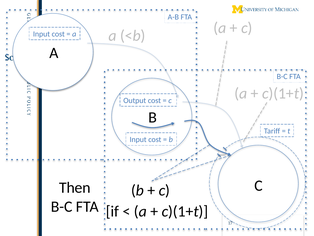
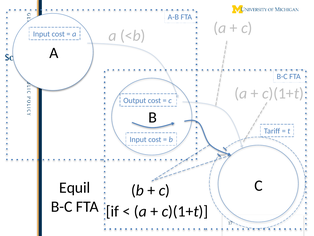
Then: Then -> Equil (75, 187)
